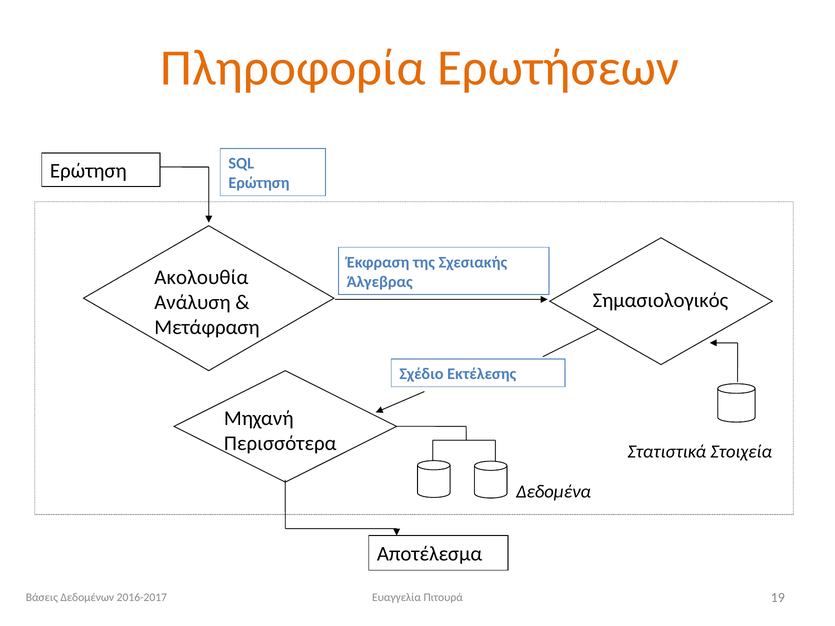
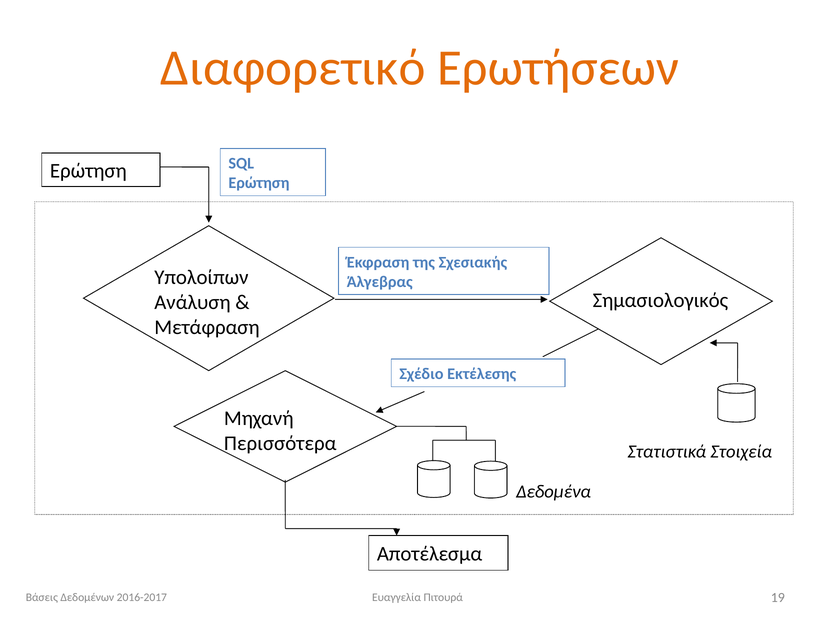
Πληροφορία: Πληροφορία -> Διαφορετικό (293, 68)
Ακολουθία: Ακολουθία -> Υπολοίπων (201, 277)
